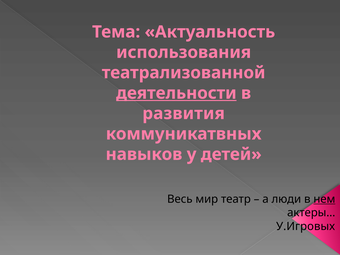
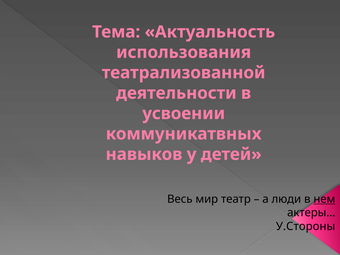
деятельности underline: present -> none (176, 93)
развития: развития -> усвоении (184, 113)
У.Игровых: У.Игровых -> У.Стороны (306, 226)
